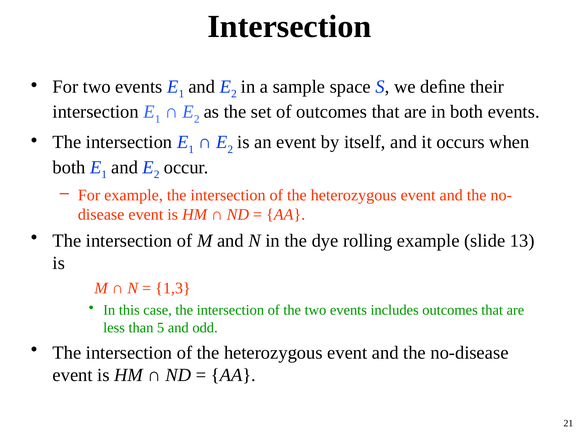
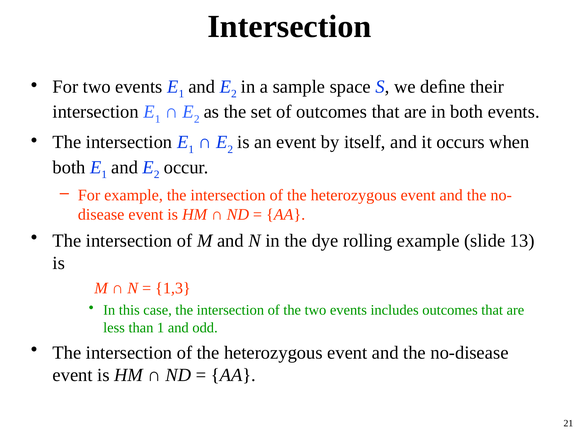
than 5: 5 -> 1 (161, 327)
